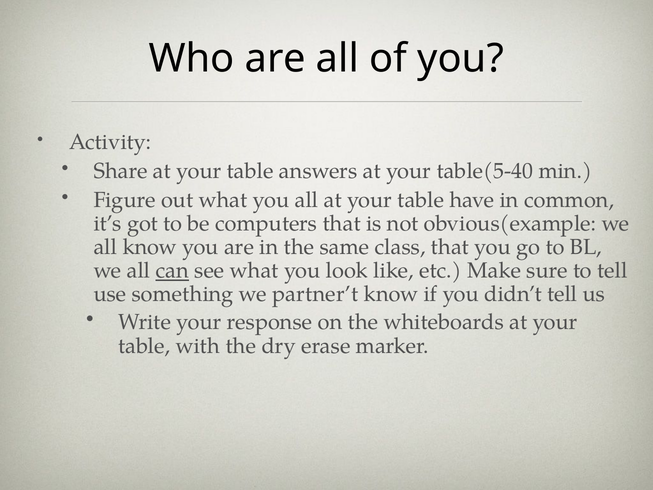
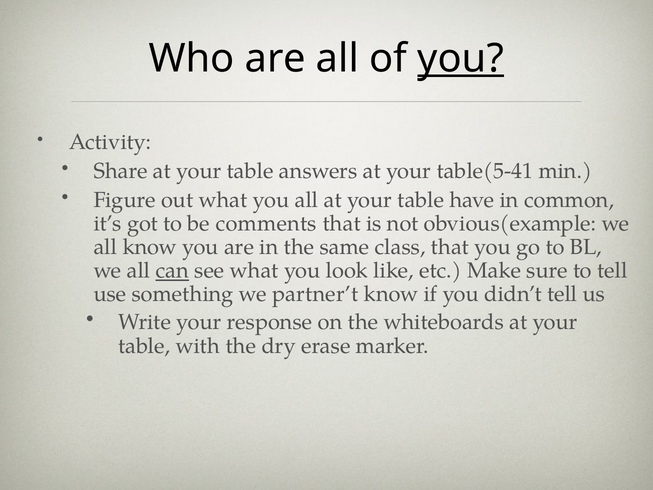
you underline: none -> present (461, 59)
table(5-40: table(5-40 -> table(5-41 (485, 171)
computers: computers -> comments (266, 224)
